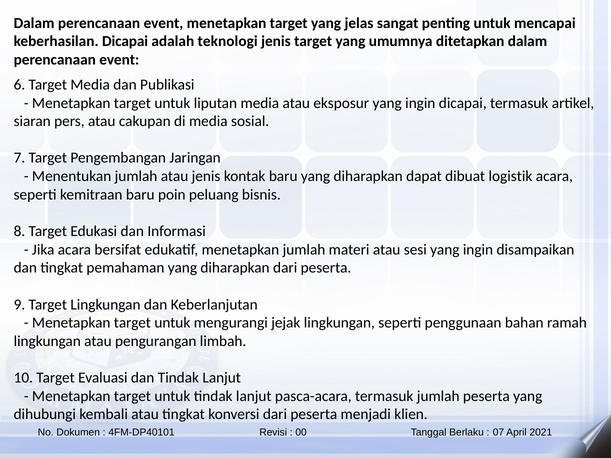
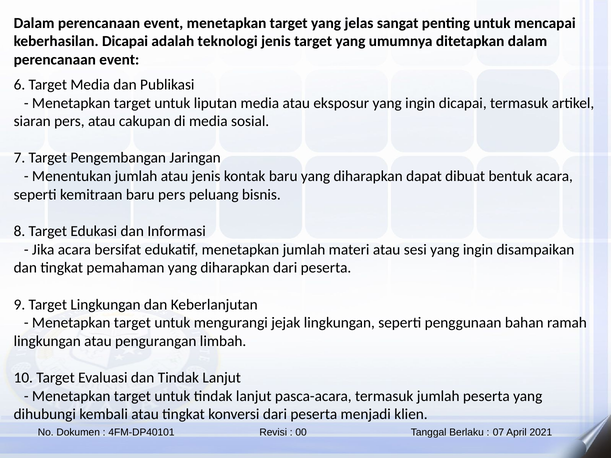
logistik: logistik -> bentuk (510, 176)
baru poin: poin -> pers (172, 195)
